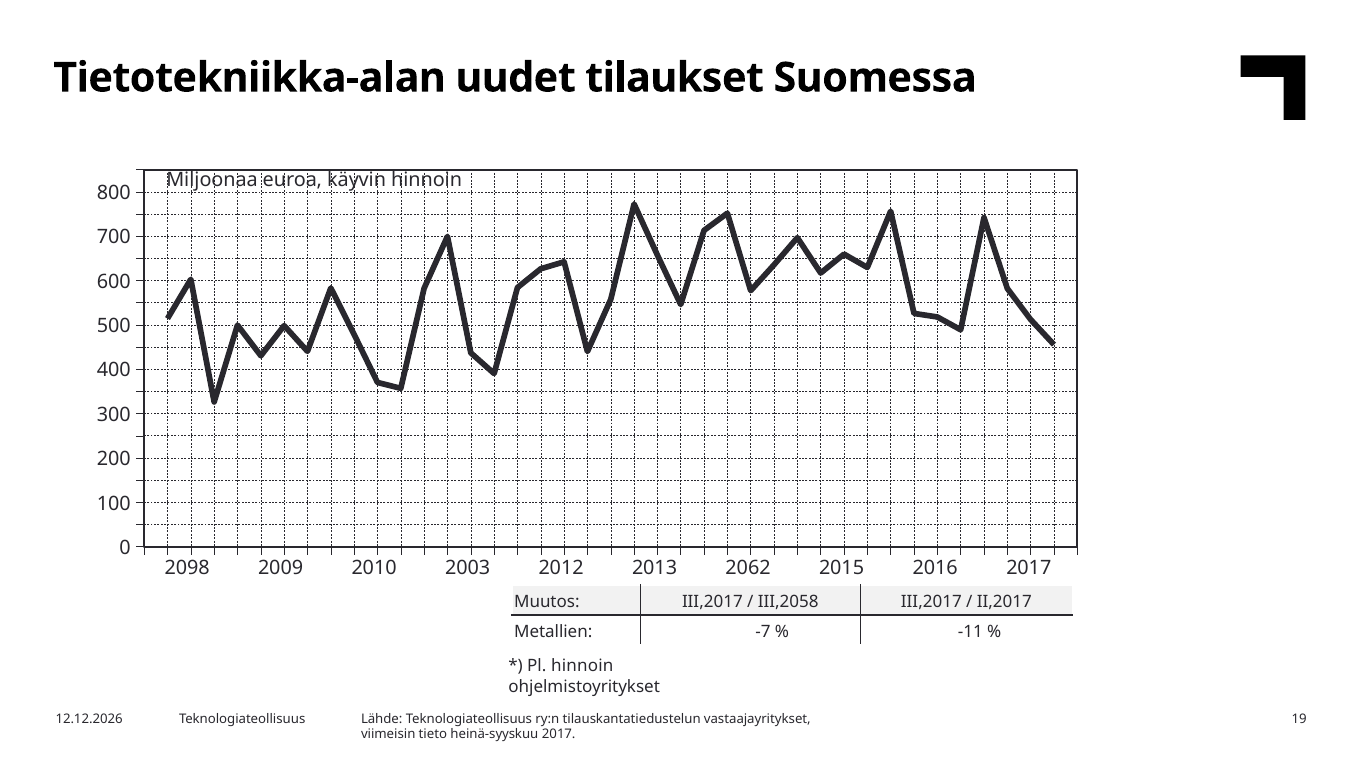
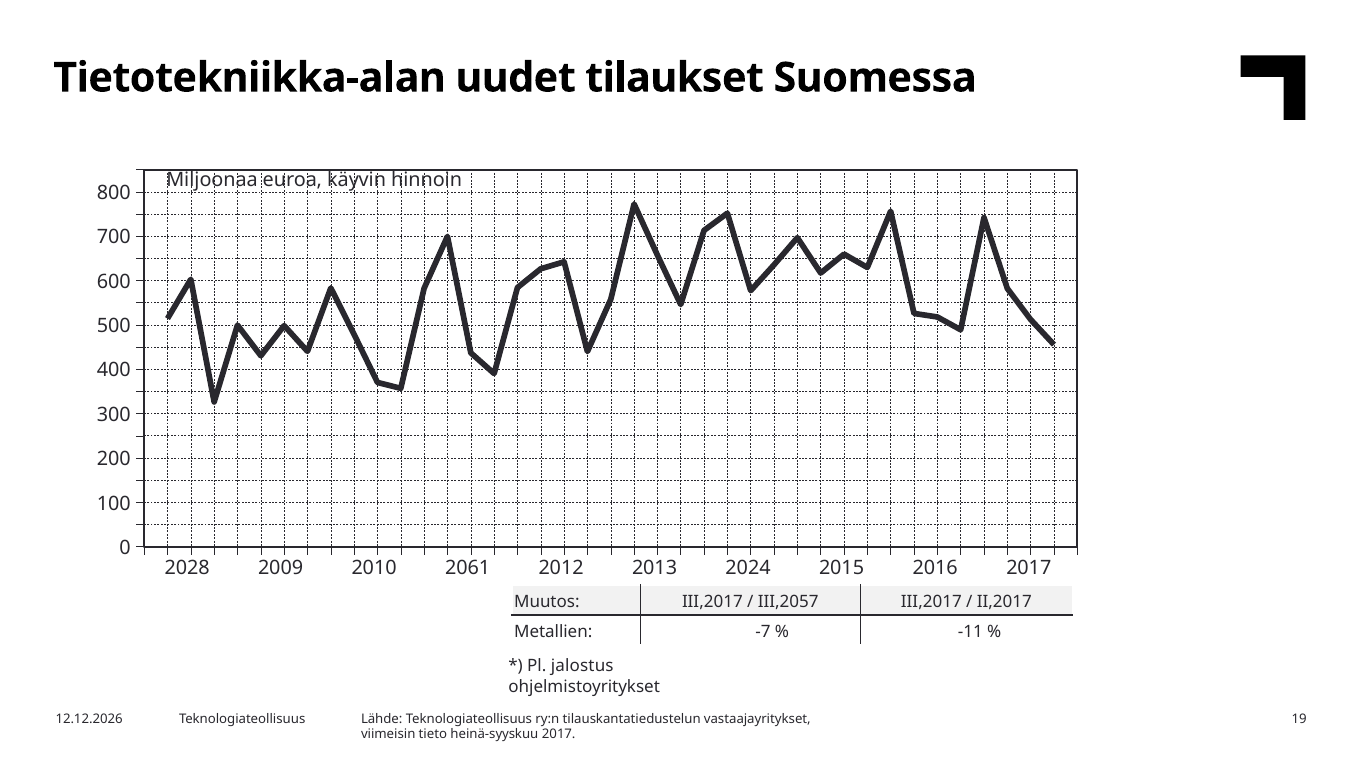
2098: 2098 -> 2028 (187, 568)
2003: 2003 -> 2061 (468, 568)
2062: 2062 -> 2024 (748, 568)
III,2058: III,2058 -> III,2057 (788, 603)
Pl hinnoin: hinnoin -> jalostus (582, 667)
